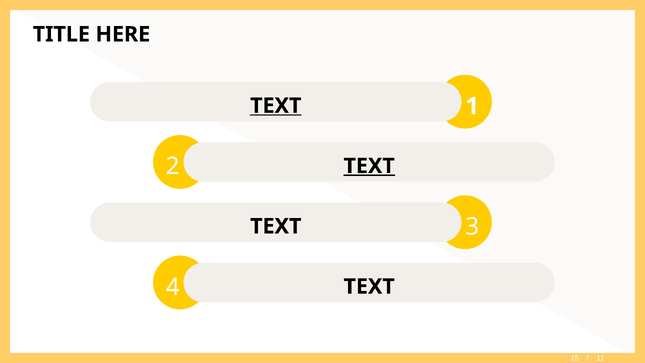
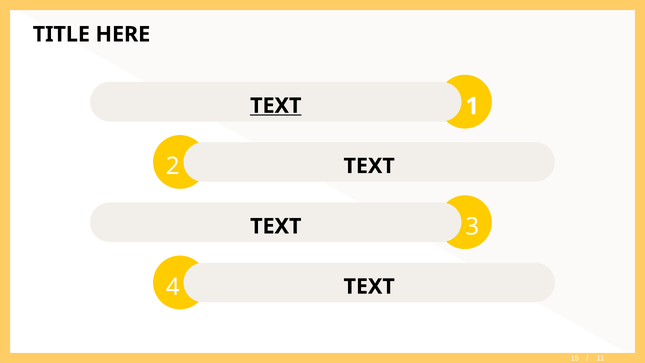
TEXT underline: present -> none (369, 166)
